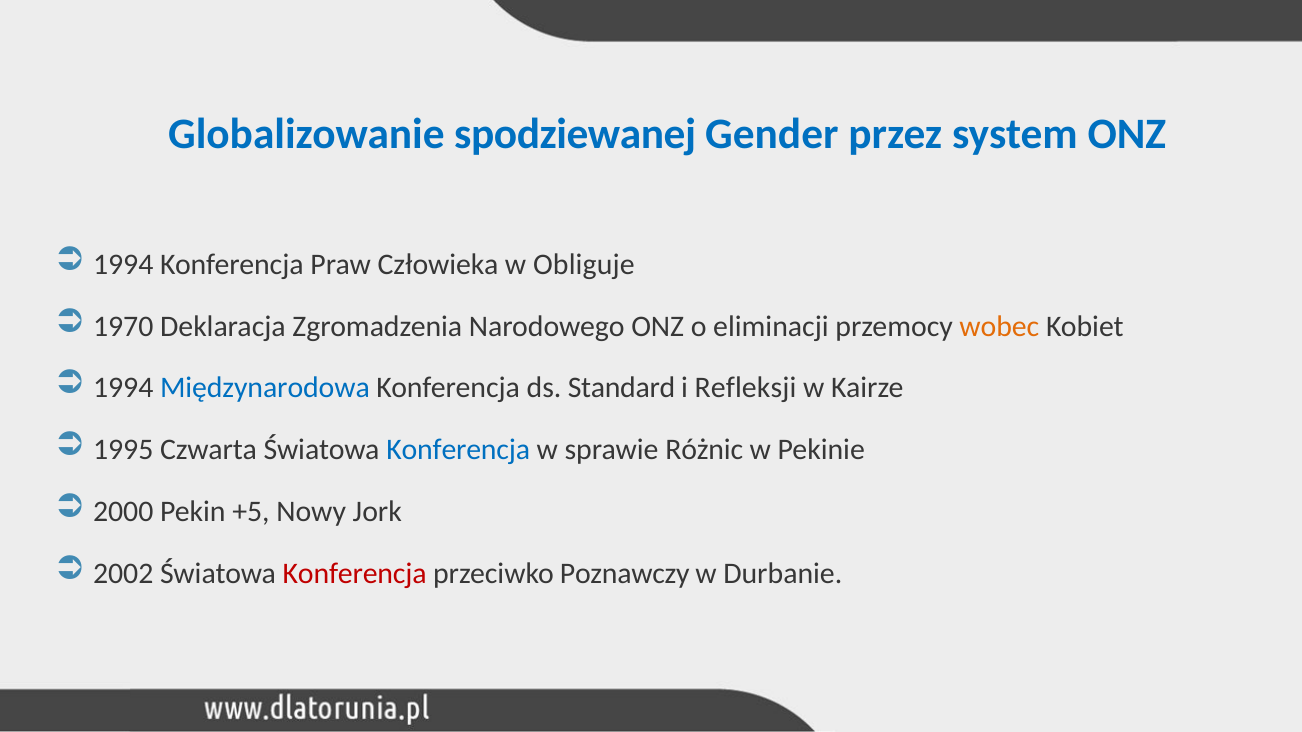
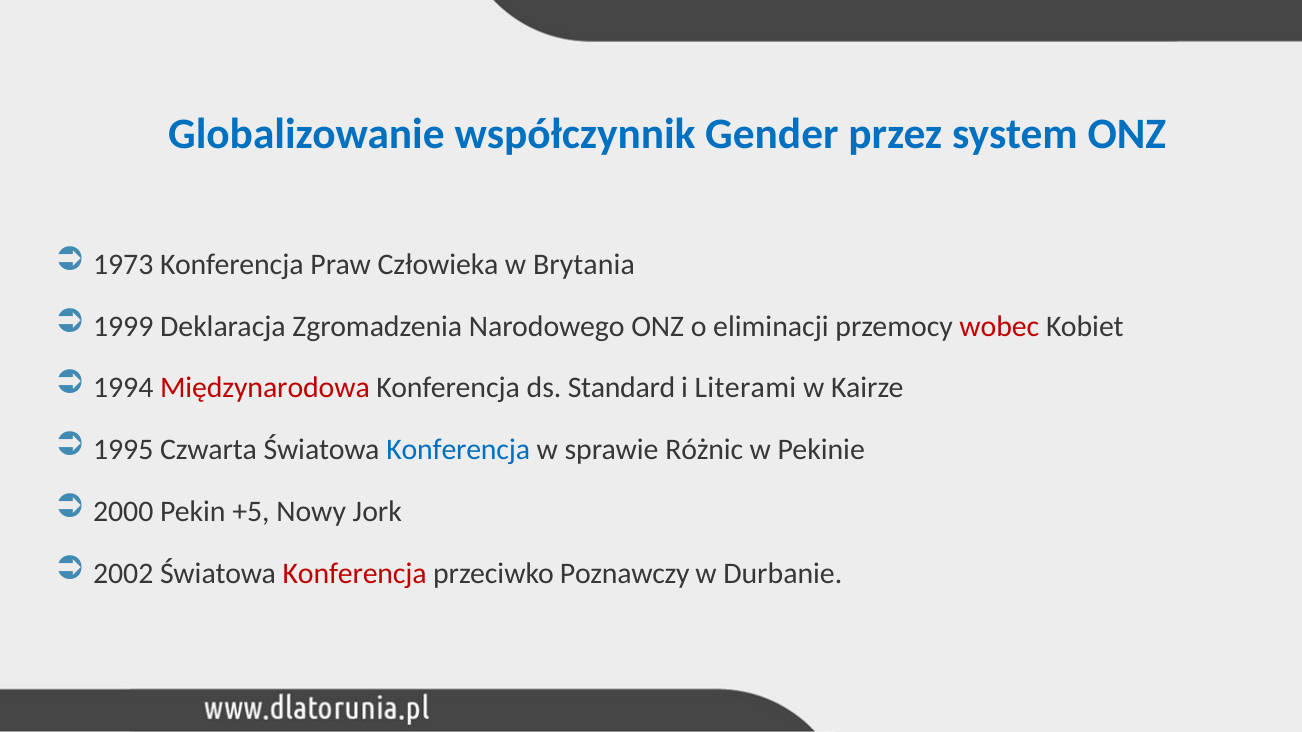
spodziewanej: spodziewanej -> współczynnik (575, 135)
1994: 1994 -> 1973 (123, 265)
Obliguje: Obliguje -> Brytania (584, 265)
1970: 1970 -> 1999 (123, 327)
wobec colour: orange -> red (999, 327)
Międzynarodowa colour: blue -> red (265, 388)
Refleksji: Refleksji -> Literami (745, 388)
